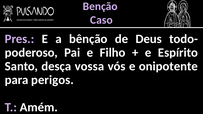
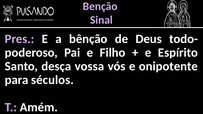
Caso: Caso -> Sinal (101, 20)
perigos: perigos -> séculos (52, 80)
